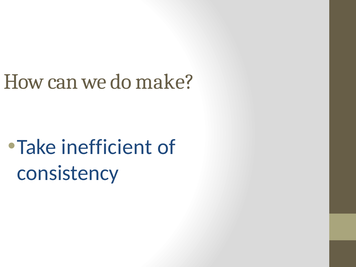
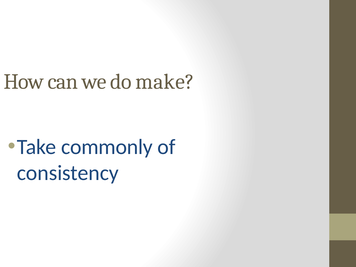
inefficient: inefficient -> commonly (107, 147)
